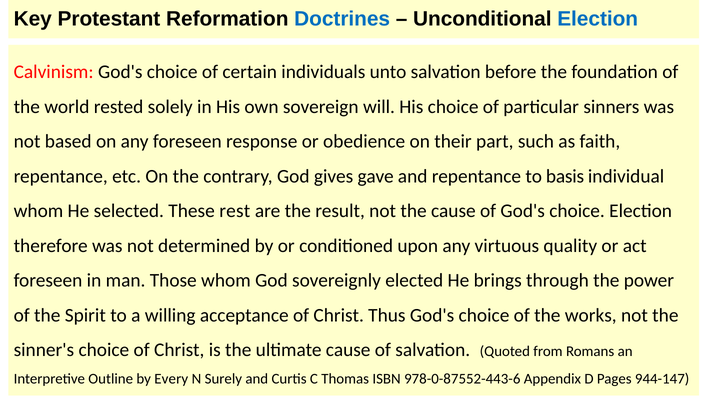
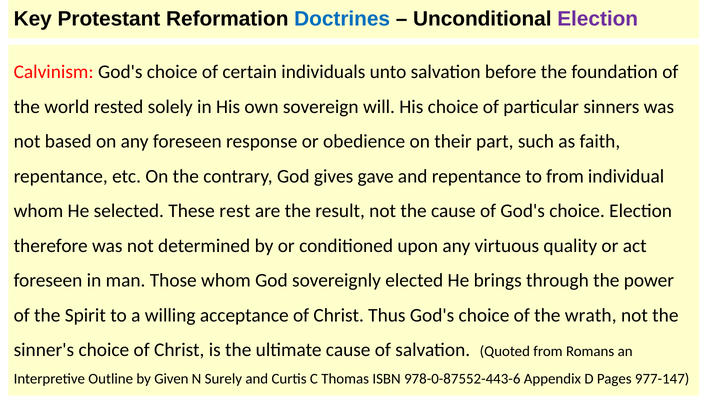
Election colour: blue -> purple (598, 19)
to basis: basis -> from (565, 176)
works: works -> wrath (591, 316)
Every: Every -> Given (171, 380)
944-147: 944-147 -> 977-147 (662, 380)
